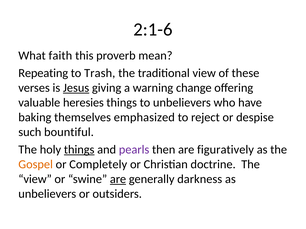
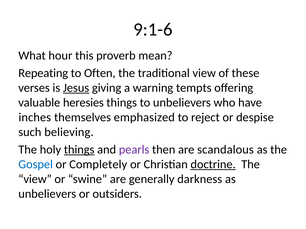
2:1-6: 2:1-6 -> 9:1-6 (153, 30)
faith: faith -> hour (60, 56)
Trash: Trash -> Often (100, 73)
change: change -> tempts (194, 88)
baking: baking -> inches (35, 118)
bountiful: bountiful -> believing (69, 132)
figuratively: figuratively -> scandalous (225, 150)
Gospel colour: orange -> blue (36, 165)
doctrine underline: none -> present (213, 165)
are underline: present -> none (118, 179)
